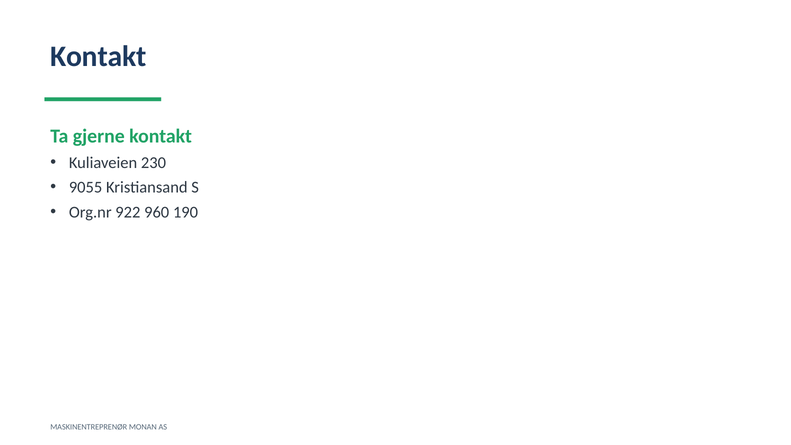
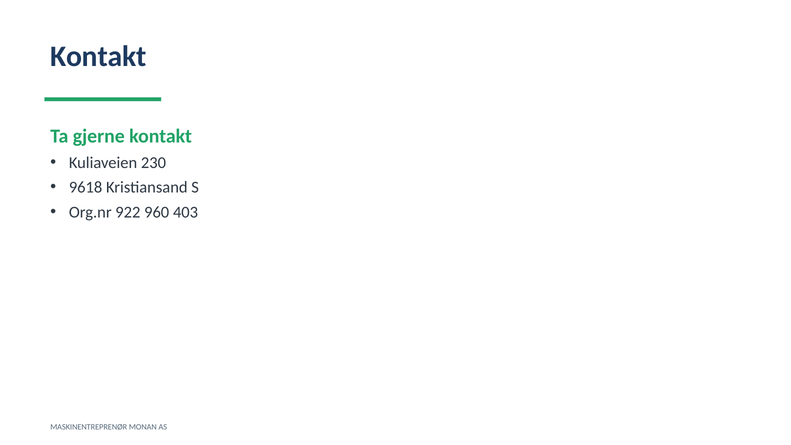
9055: 9055 -> 9618 (86, 187)
190: 190 -> 403 (186, 212)
